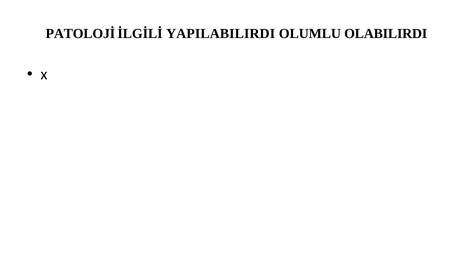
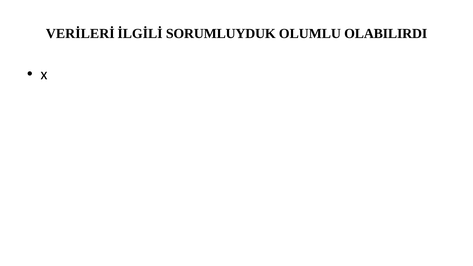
PATOLOJİ: PATOLOJİ -> VERİLERİ (80, 34)
YAPILABILIRDI: YAPILABILIRDI -> SORUMLUYDUK (221, 34)
